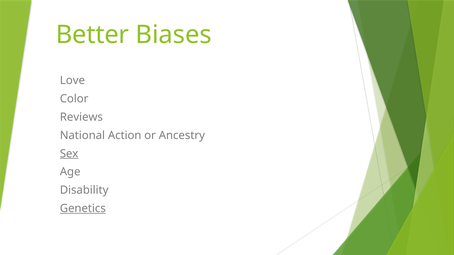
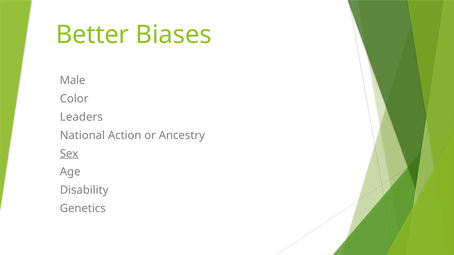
Love: Love -> Male (73, 80)
Reviews: Reviews -> Leaders (81, 117)
Genetics underline: present -> none (83, 209)
